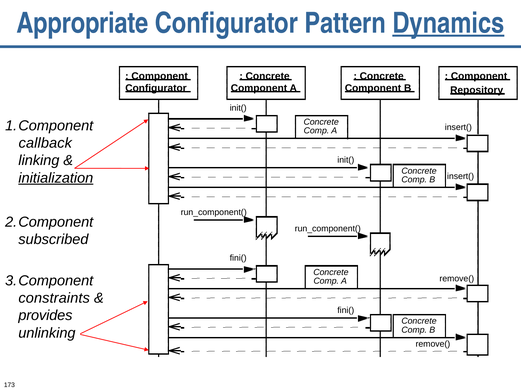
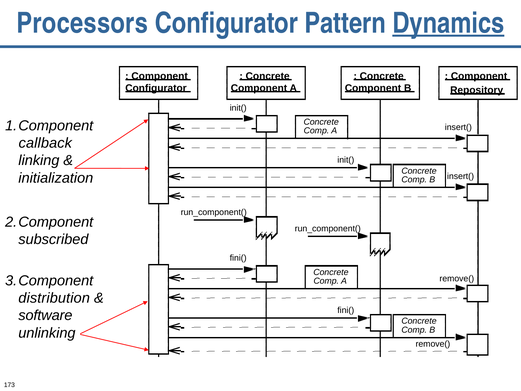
Appropriate: Appropriate -> Processors (82, 23)
initialization underline: present -> none (56, 178)
constraints: constraints -> distribution (54, 298)
provides: provides -> software (45, 315)
